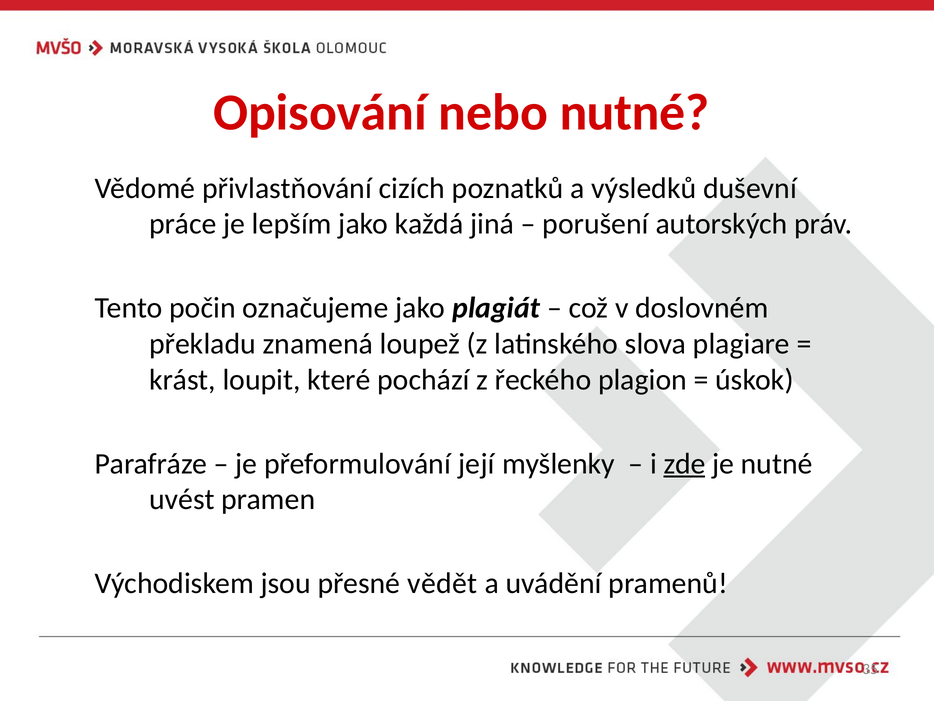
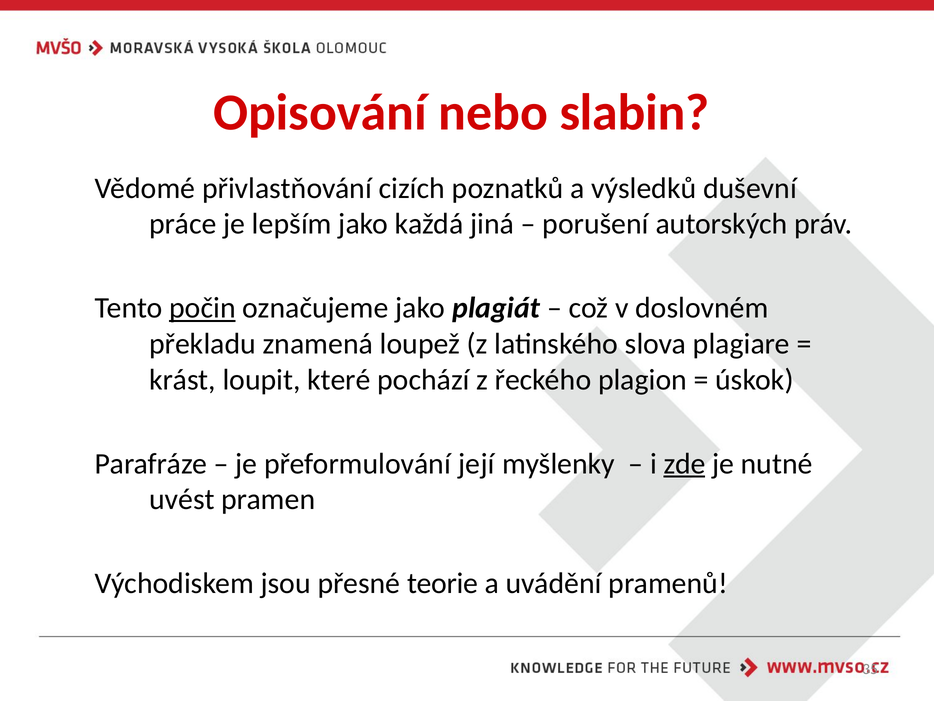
nebo nutné: nutné -> slabin (634, 113)
počin underline: none -> present (202, 308)
vědět: vědět -> teorie (443, 583)
